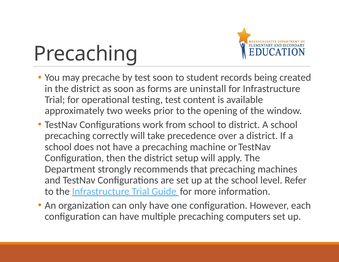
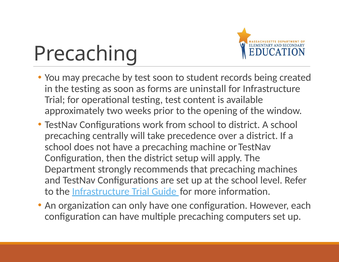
in the district: district -> testing (85, 89)
correctly: correctly -> centrally (110, 136)
